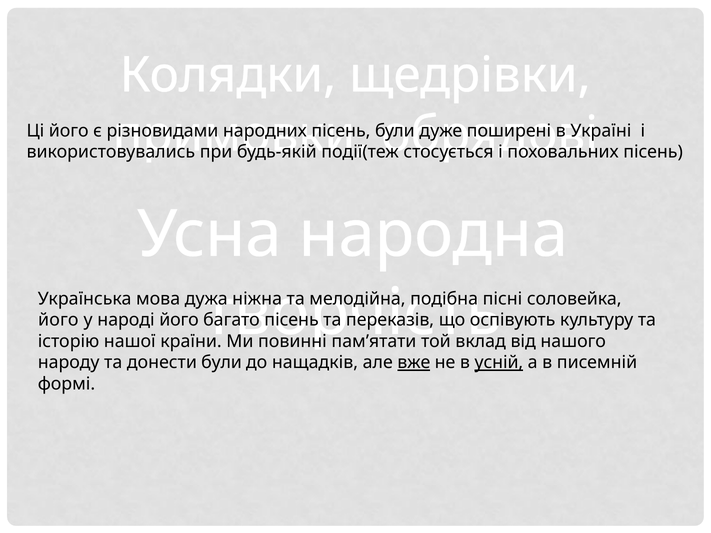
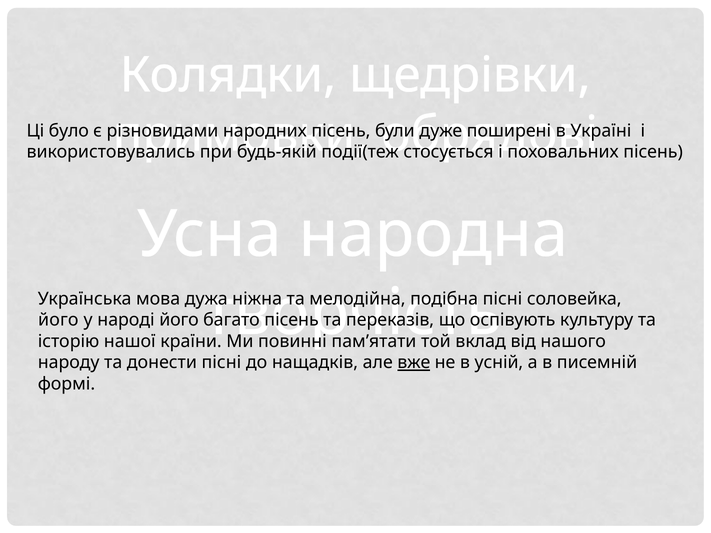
Ці його: його -> було (69, 131)
донести були: були -> пісні (221, 363)
усній underline: present -> none (499, 363)
